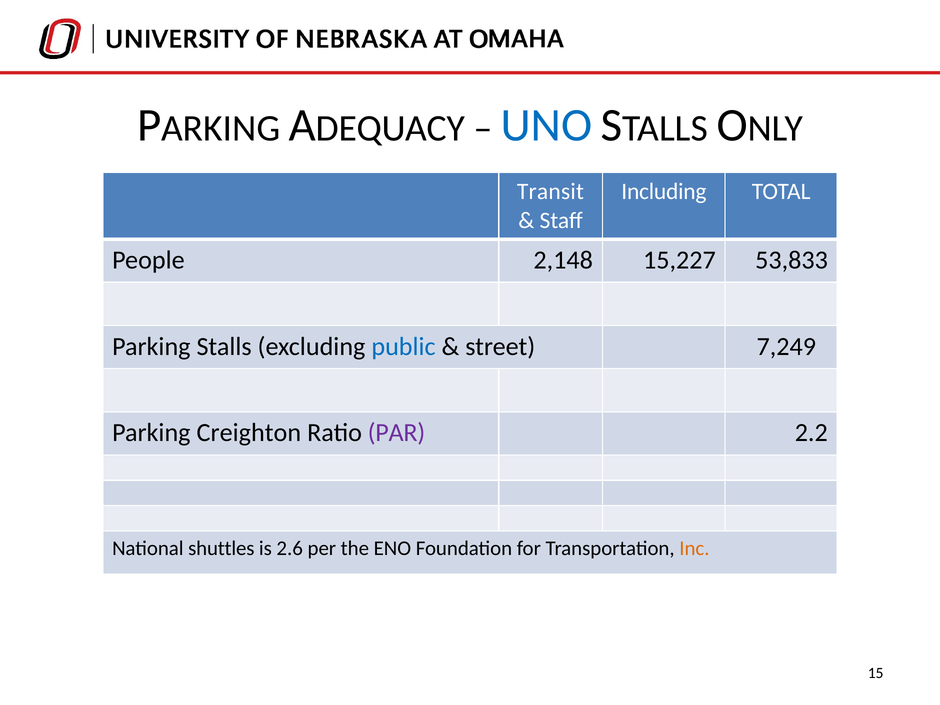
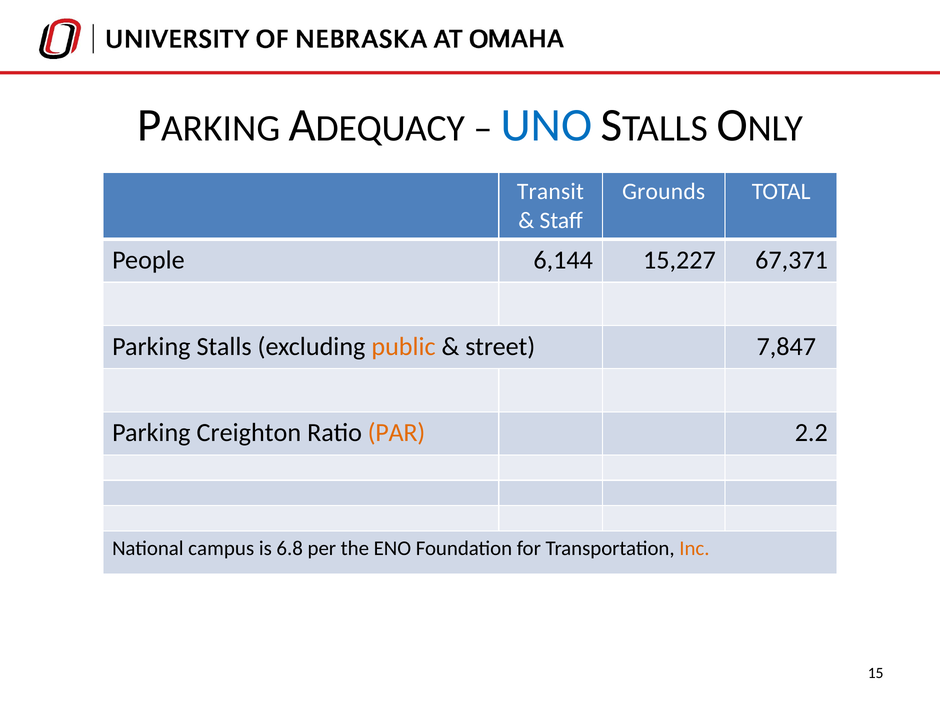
Including: Including -> Grounds (664, 192)
2,148: 2,148 -> 6,144 (563, 260)
53,833: 53,833 -> 67,371 (792, 260)
public colour: blue -> orange (404, 346)
7,249: 7,249 -> 7,847 (786, 346)
PAR colour: purple -> orange (396, 433)
shuttles: shuttles -> campus (221, 549)
2.6: 2.6 -> 6.8 (290, 549)
